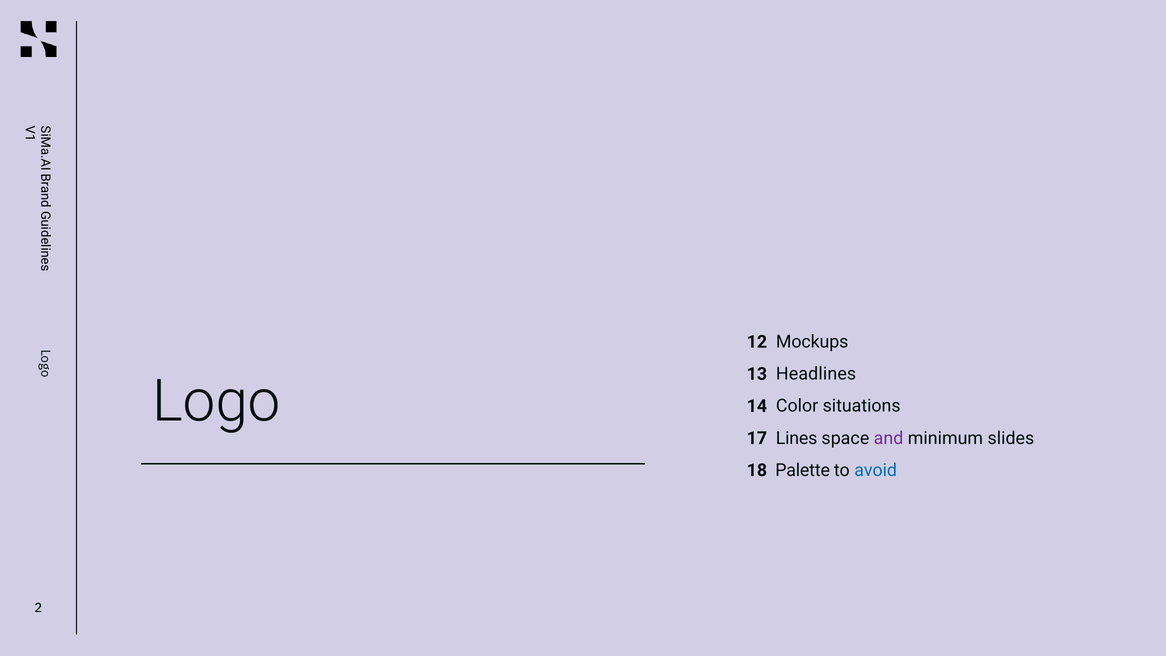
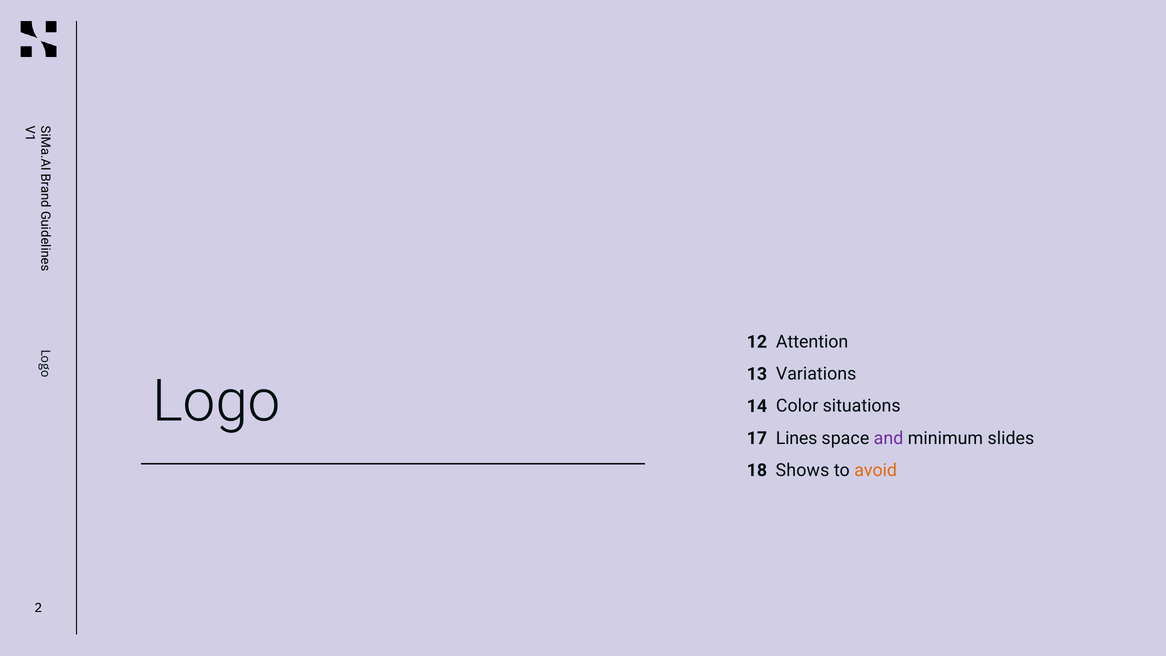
Mockups: Mockups -> Attention (812, 342)
Headlines: Headlines -> Variations (816, 374)
Palette: Palette -> Shows (802, 470)
avoid colour: blue -> orange (876, 470)
